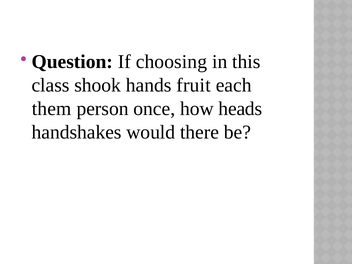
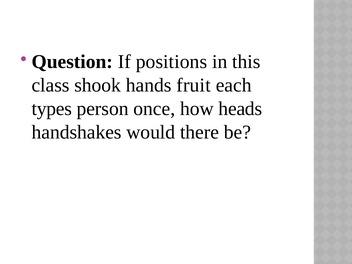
choosing: choosing -> positions (171, 62)
them: them -> types (52, 109)
